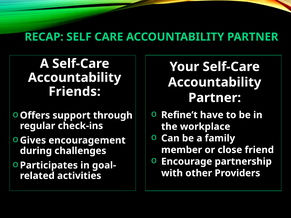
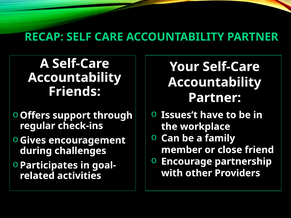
Refine’t: Refine’t -> Issues’t (179, 115)
